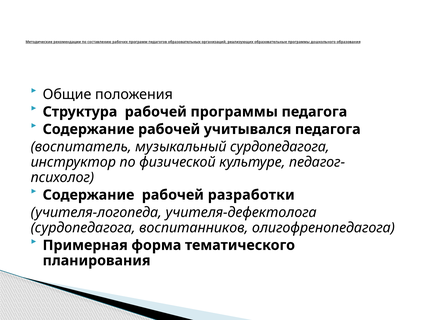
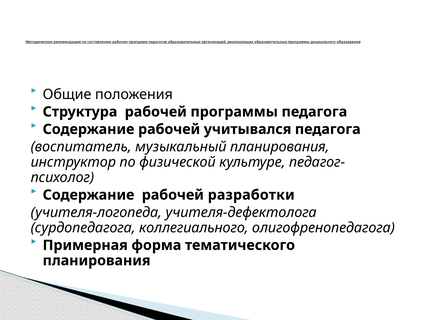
музыкальный сурдопедагога: сурдопедагога -> планирования (280, 147)
воспитанников: воспитанников -> коллегиального (194, 228)
